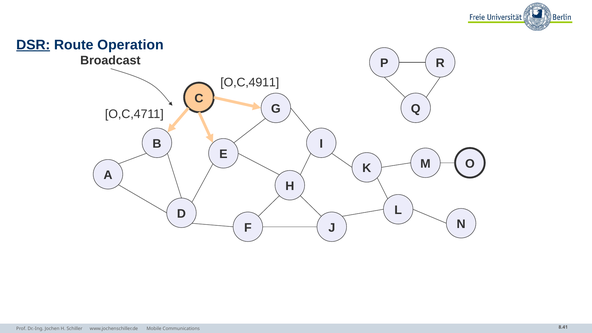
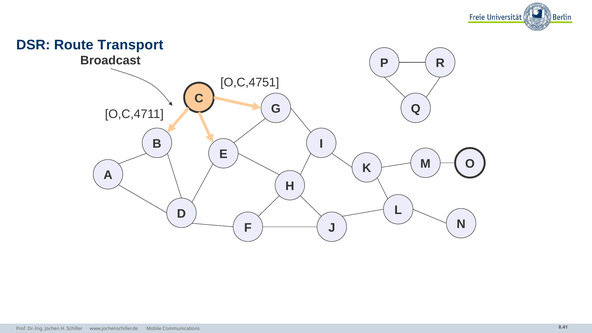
DSR underline: present -> none (33, 45)
Operation: Operation -> Transport (130, 45)
O,C,4911: O,C,4911 -> O,C,4751 (250, 83)
